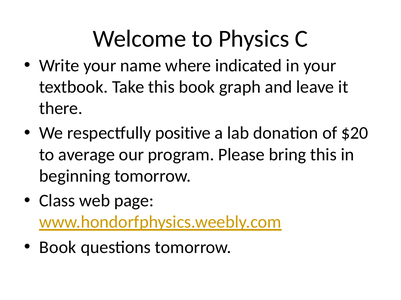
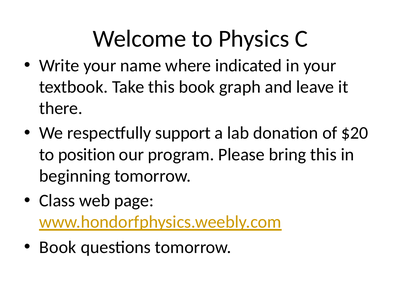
positive: positive -> support (183, 133)
average: average -> position (87, 155)
